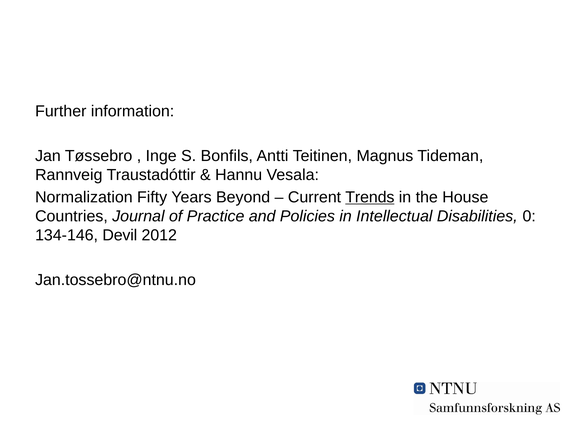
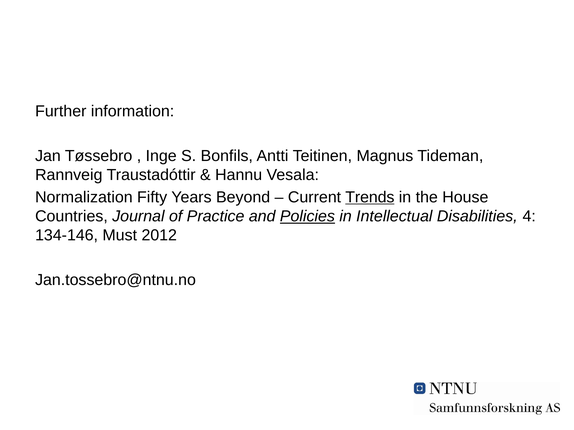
Policies underline: none -> present (307, 217)
0: 0 -> 4 (529, 217)
Devil: Devil -> Must (120, 236)
